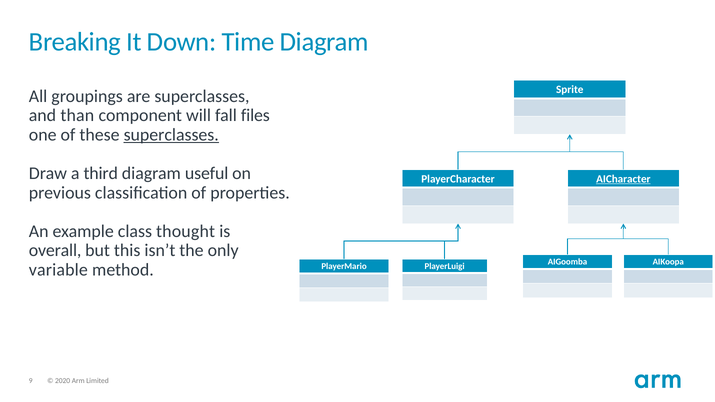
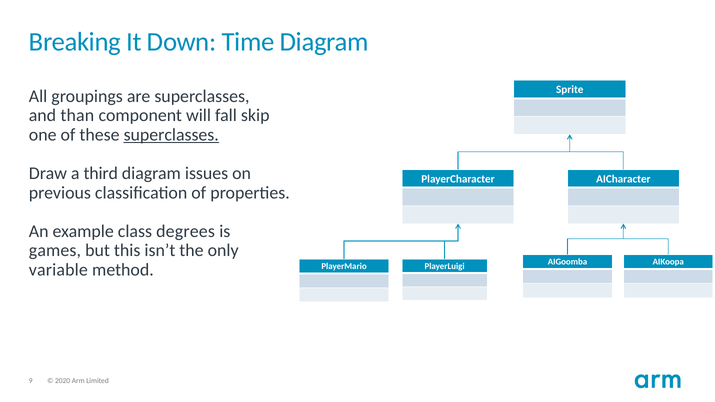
files: files -> skip (255, 116)
useful: useful -> issues (207, 174)
AICharacter underline: present -> none (623, 179)
thought: thought -> degrees (186, 231)
overall: overall -> games (55, 251)
